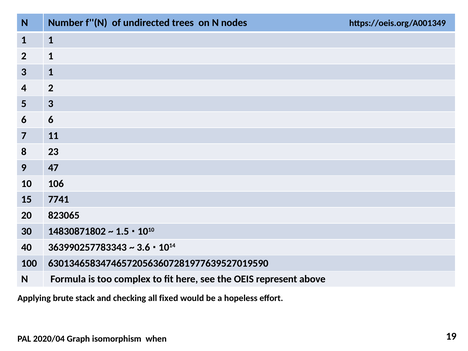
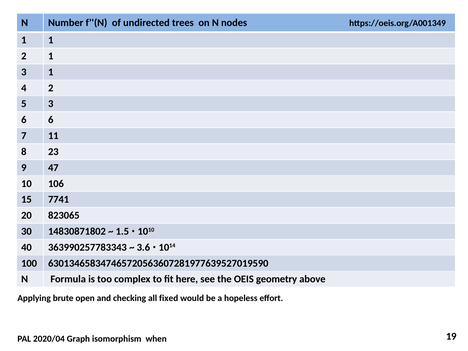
represent: represent -> geometry (277, 279)
stack: stack -> open (85, 298)
